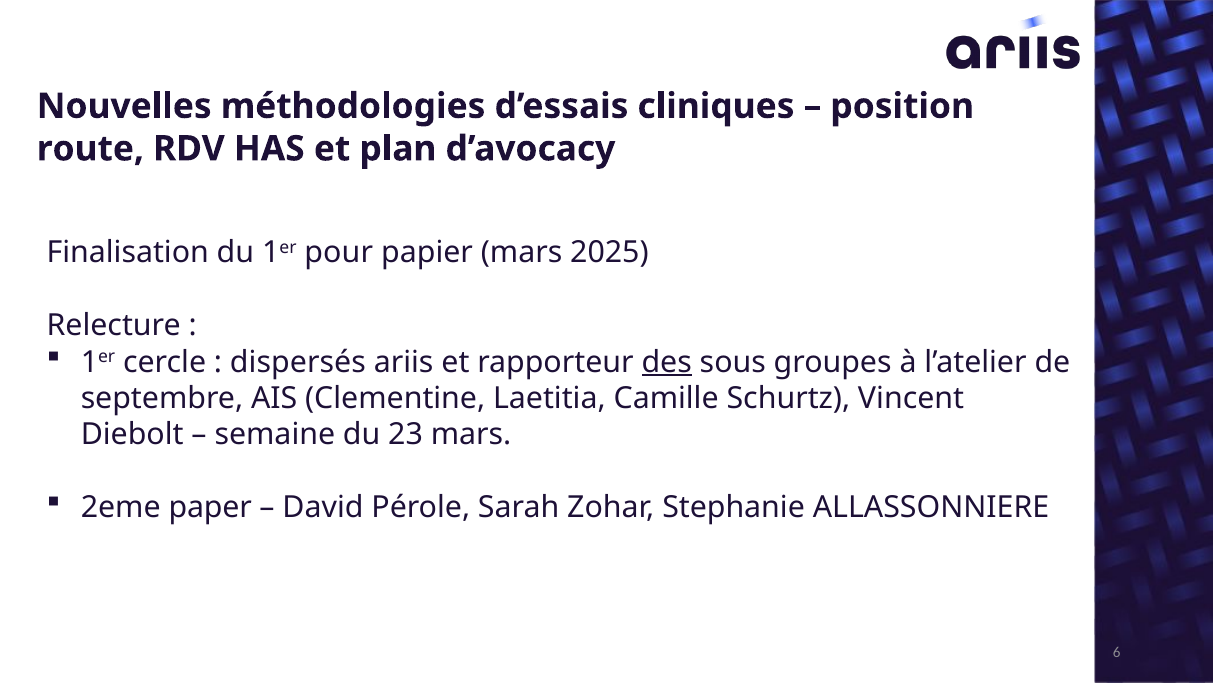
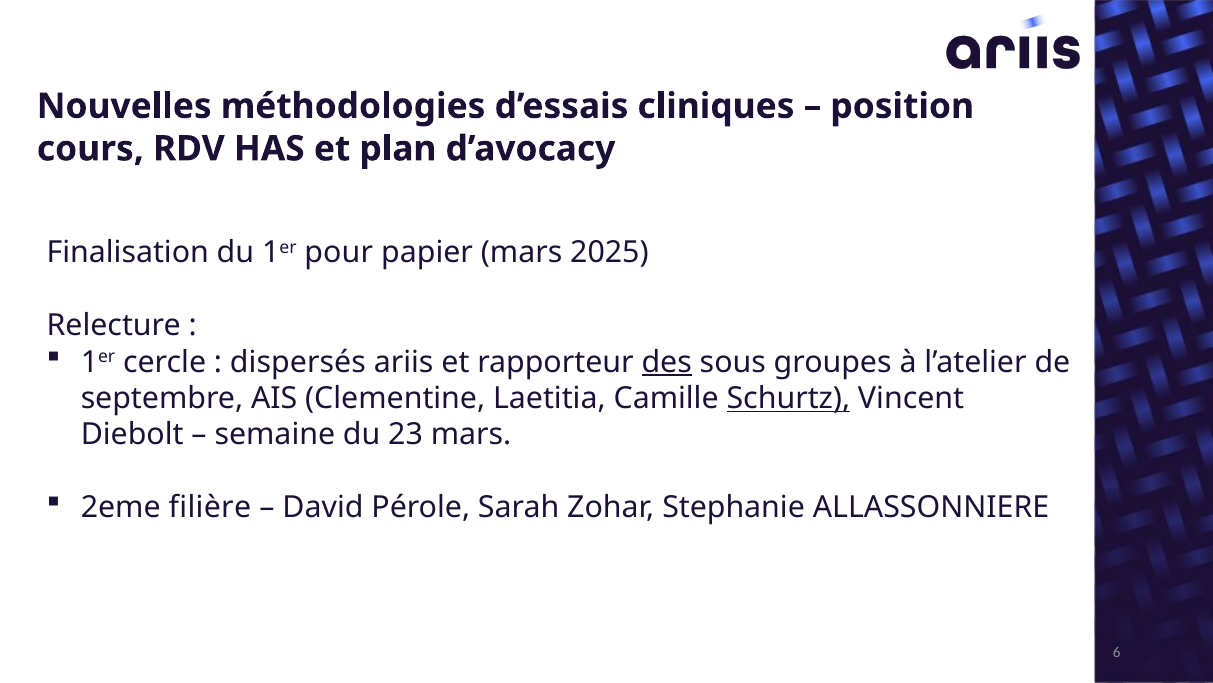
route: route -> cours (90, 149)
Schurtz underline: none -> present (788, 398)
paper: paper -> filière (210, 507)
